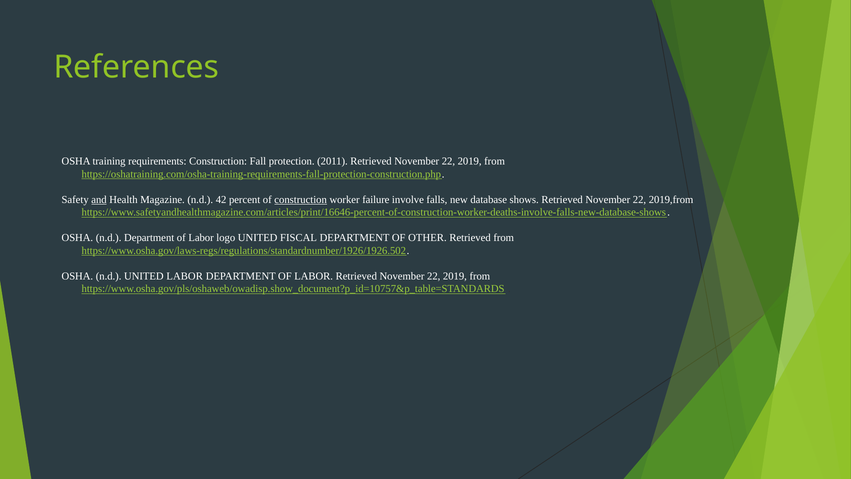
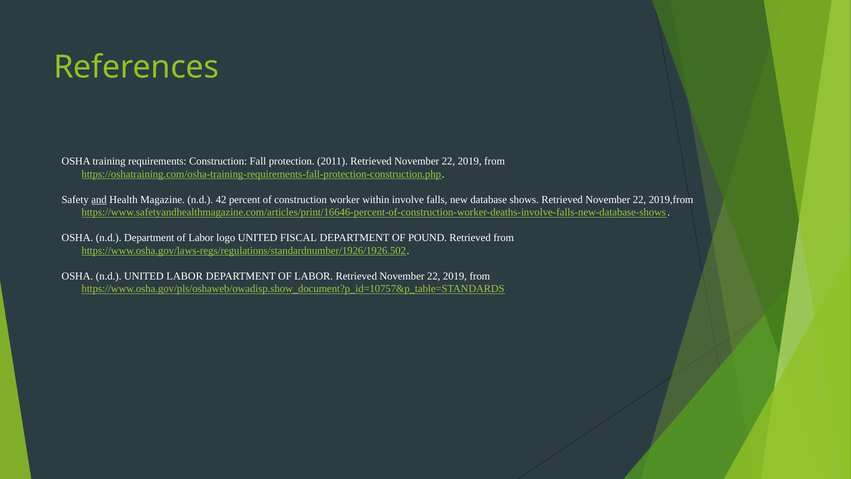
construction underline: present -> none (301, 199)
failure: failure -> within (376, 199)
OTHER: OTHER -> POUND (428, 238)
